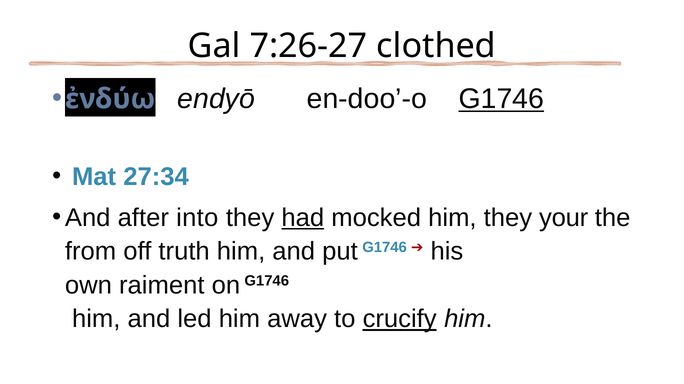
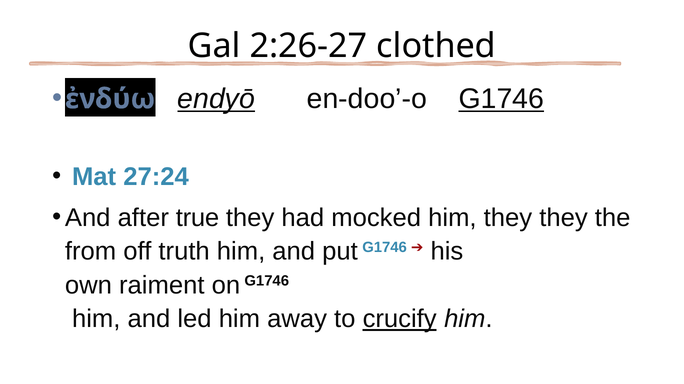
7:26-27: 7:26-27 -> 2:26-27 (308, 46)
endyō underline: none -> present (216, 99)
27:34: 27:34 -> 27:24 (156, 177)
into: into -> true (198, 218)
had underline: present -> none (303, 218)
they your: your -> they (564, 218)
